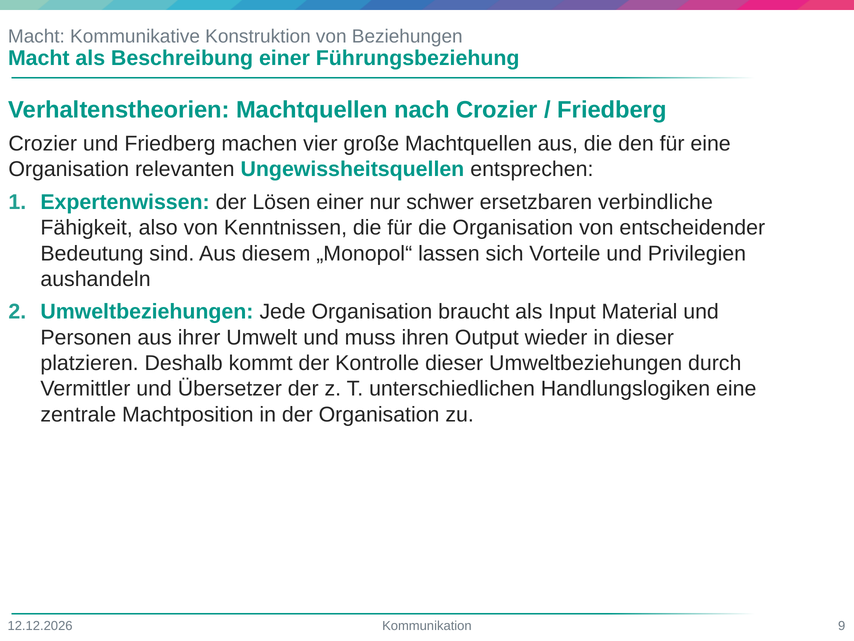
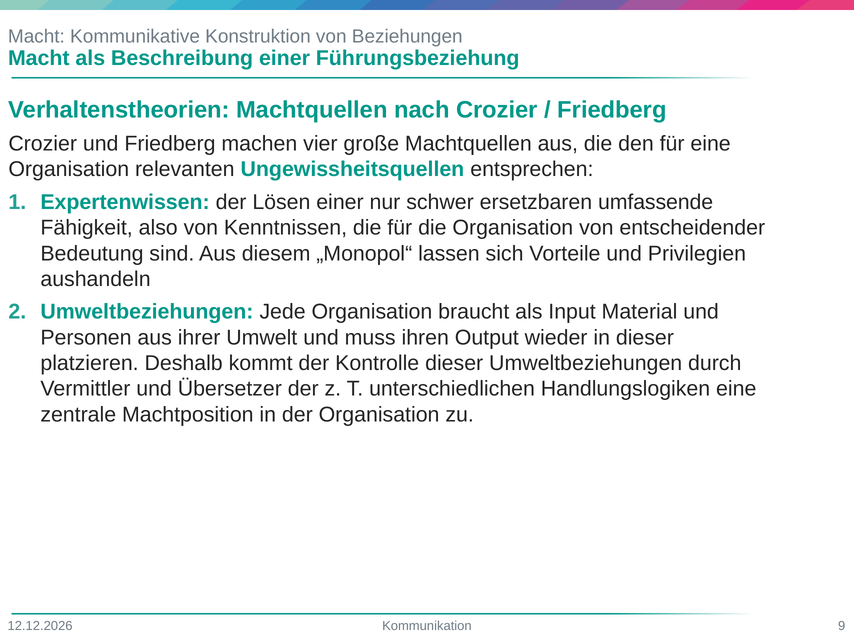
verbindliche: verbindliche -> umfassende (656, 202)
